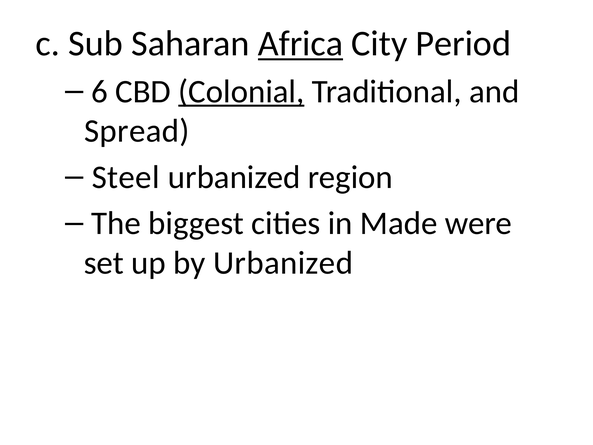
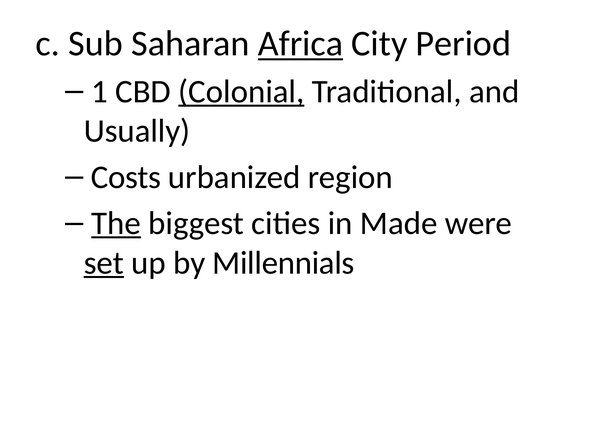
6: 6 -> 1 (100, 92)
Spread: Spread -> Usually (137, 131)
Steel: Steel -> Costs (126, 177)
The underline: none -> present (116, 223)
set underline: none -> present (104, 263)
by Urbanized: Urbanized -> Millennials (283, 263)
